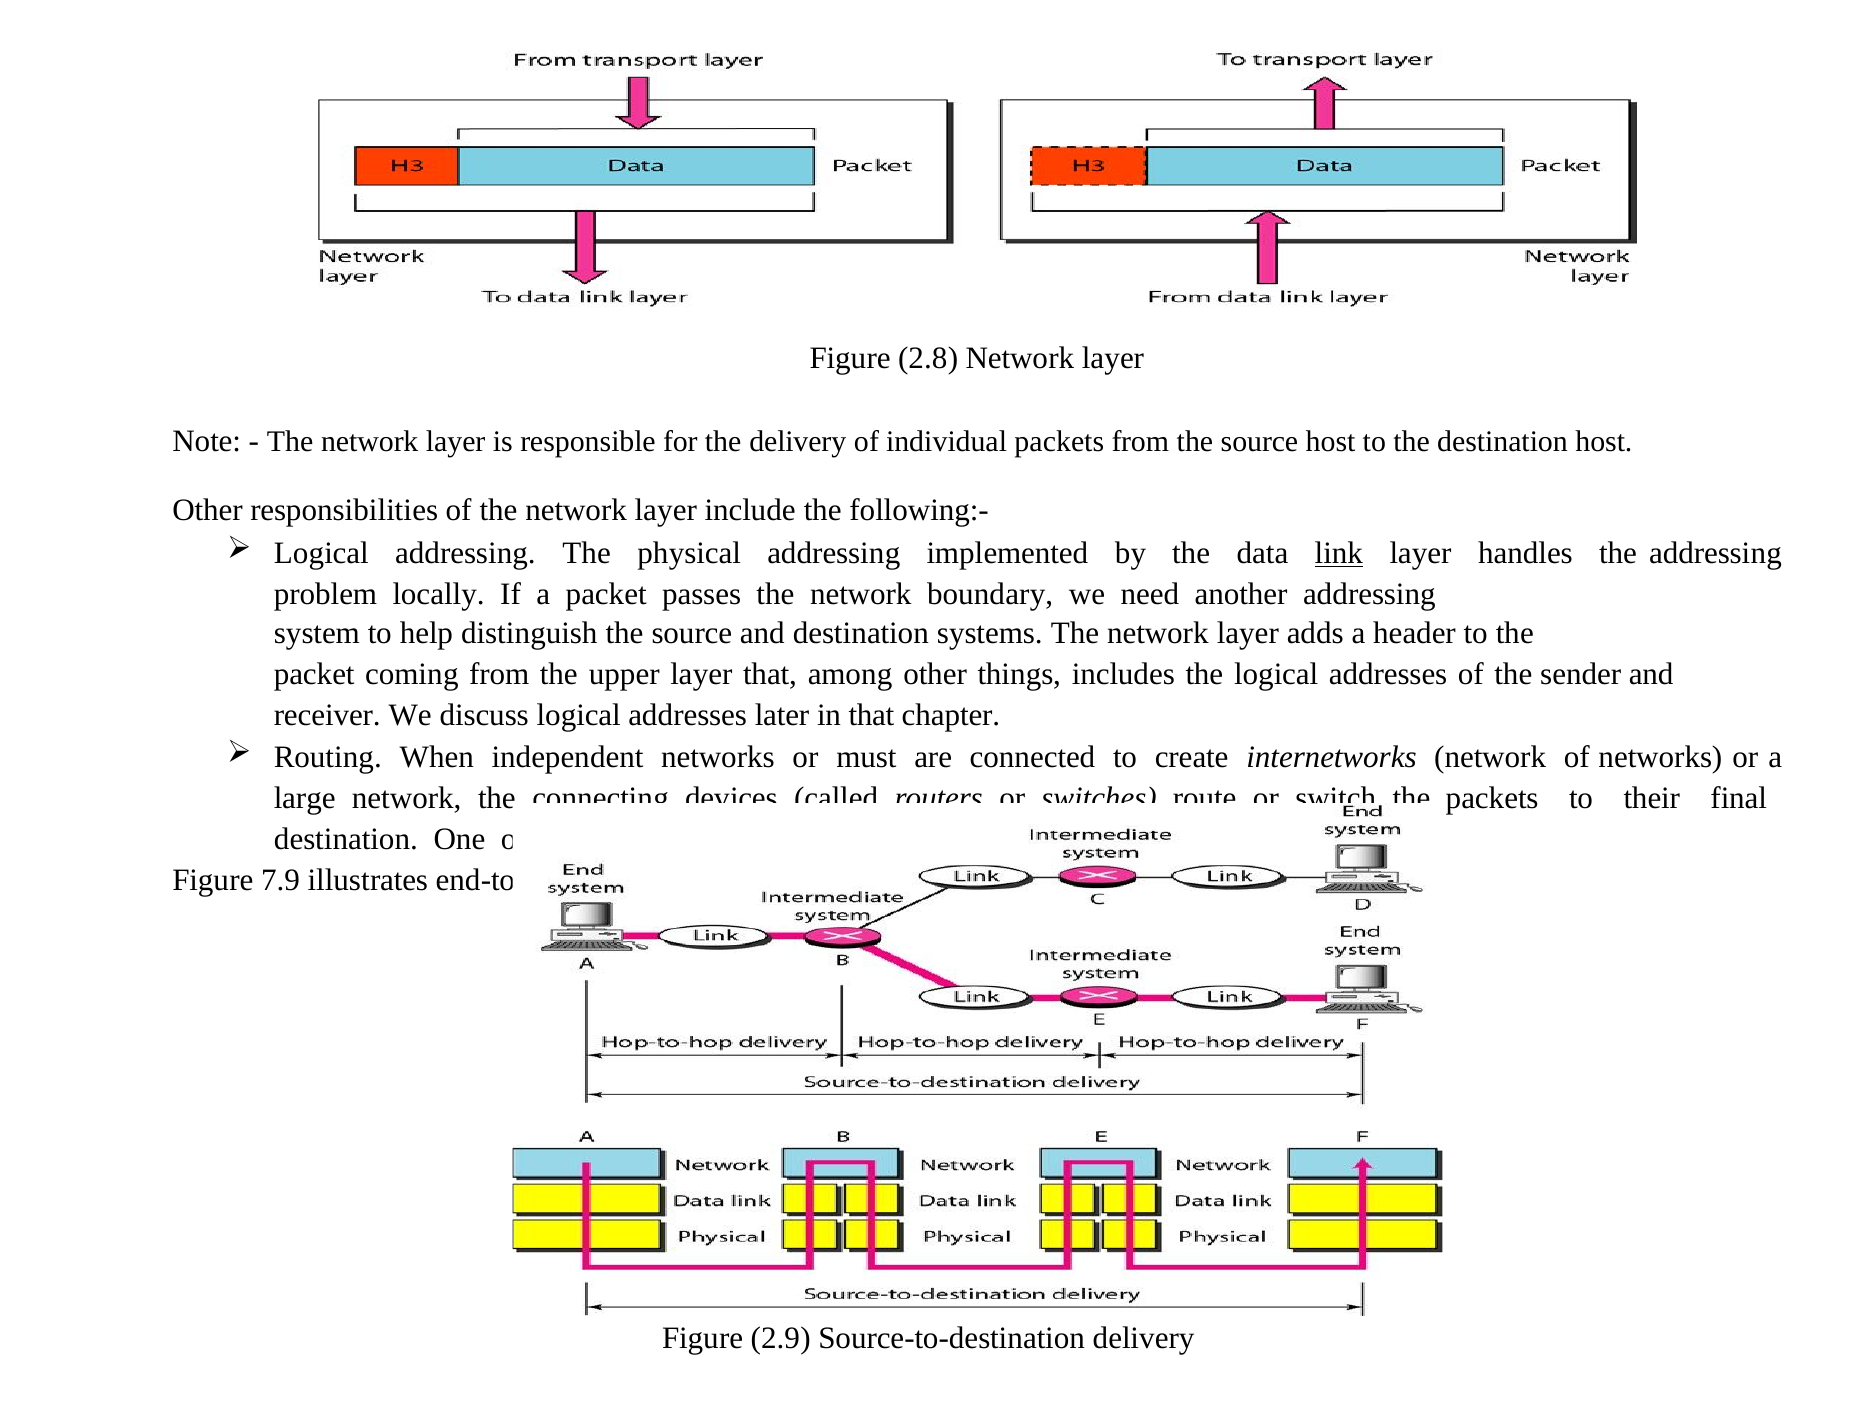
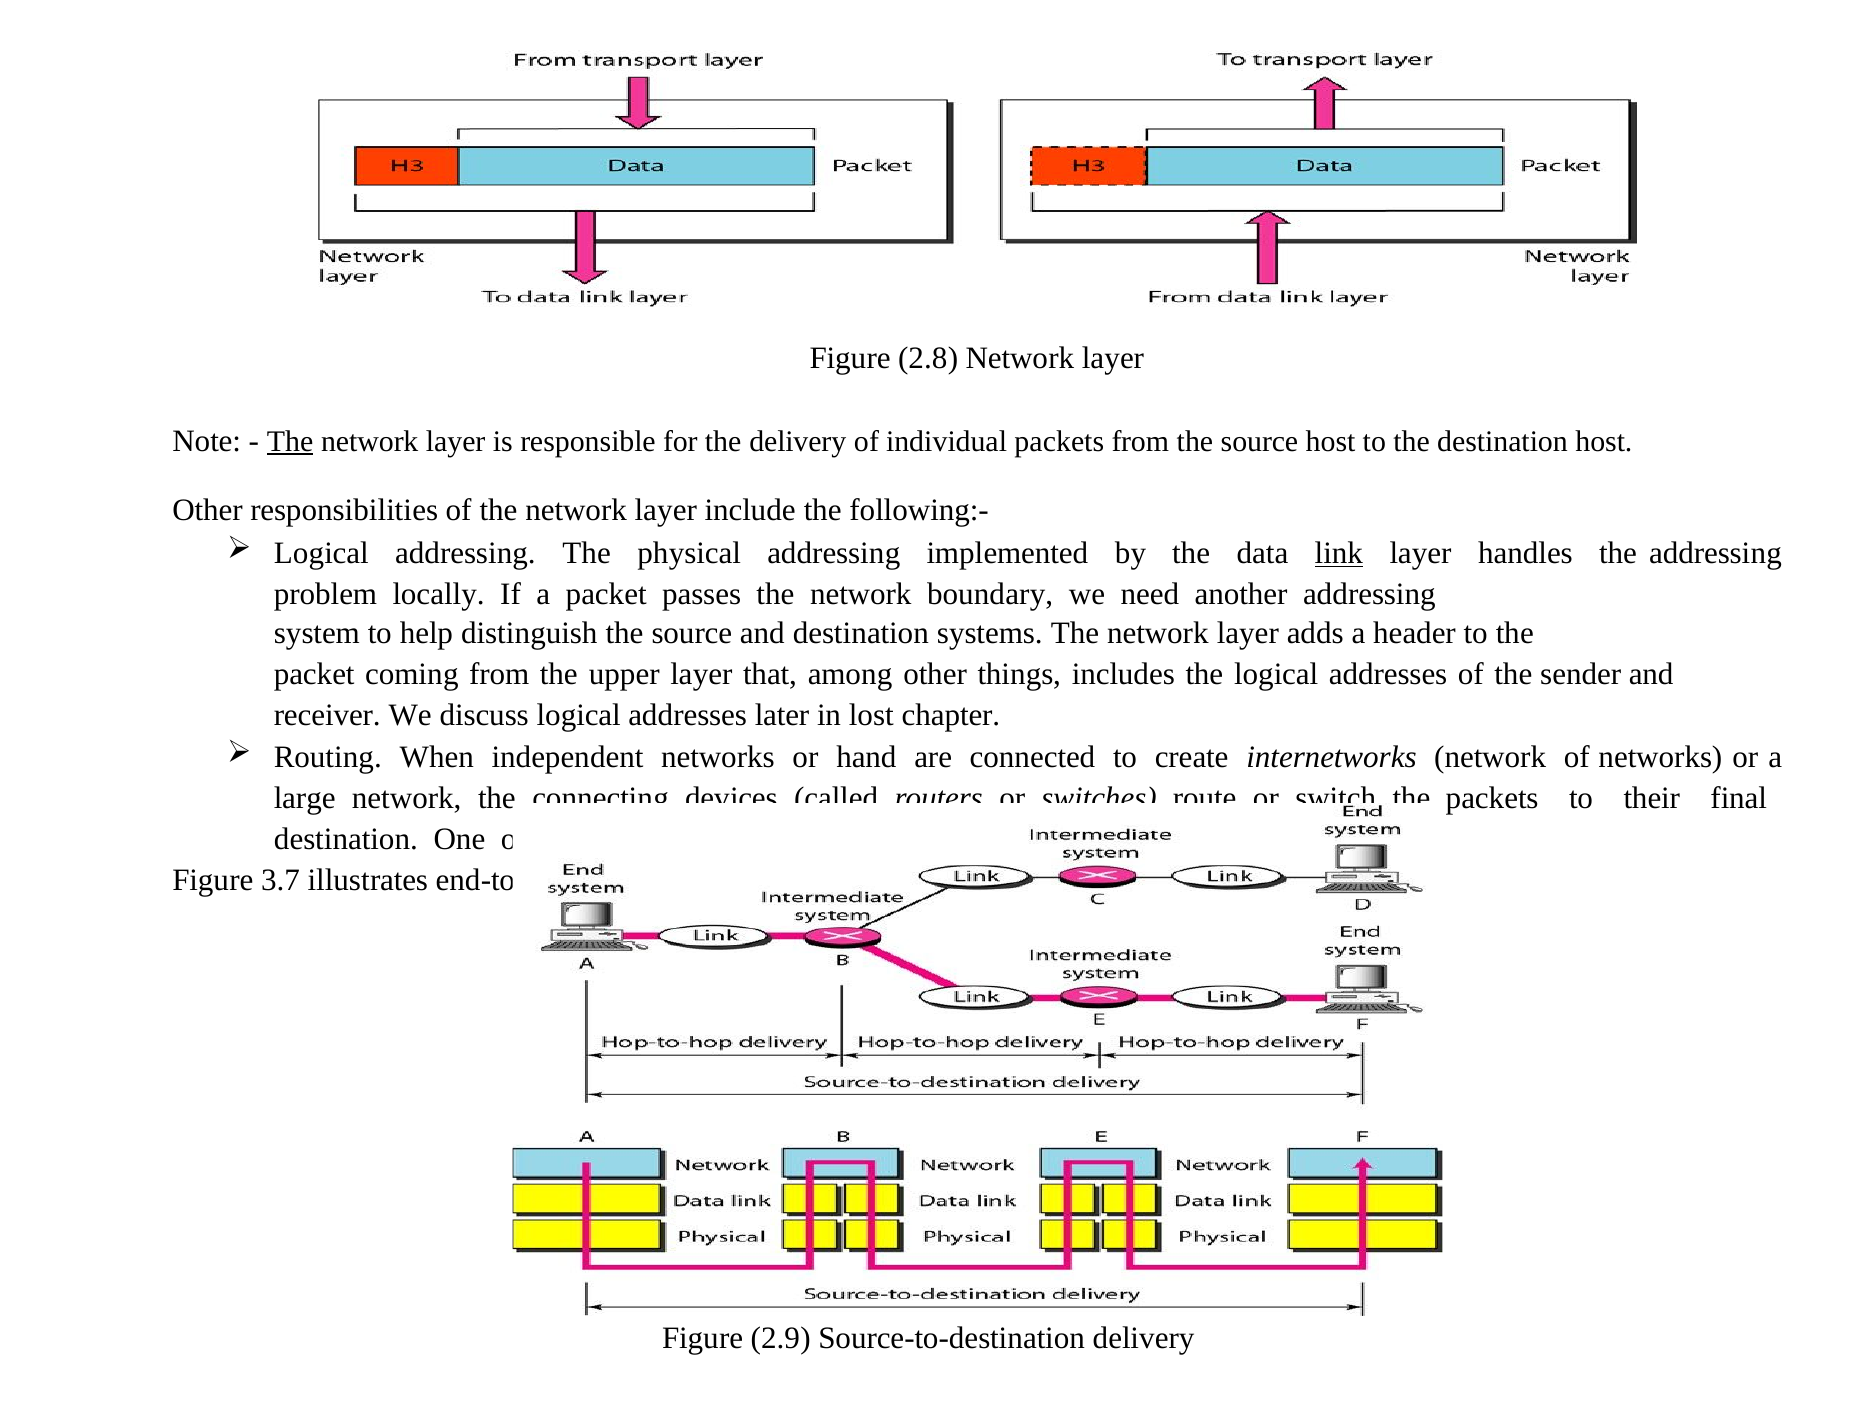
The underline: none -> present (290, 441)
in that: that -> lost (871, 716)
must: must -> hand (866, 757)
7.9: 7.9 -> 3.7 (281, 880)
